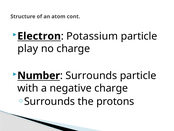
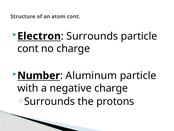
Potassium: Potassium -> Surrounds (92, 36)
play: play -> cont (28, 48)
Surrounds: Surrounds -> Aluminum (91, 75)
